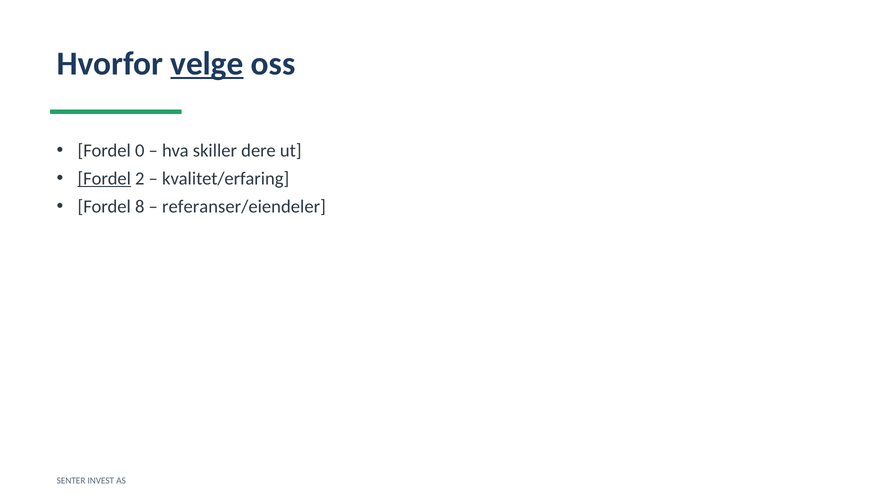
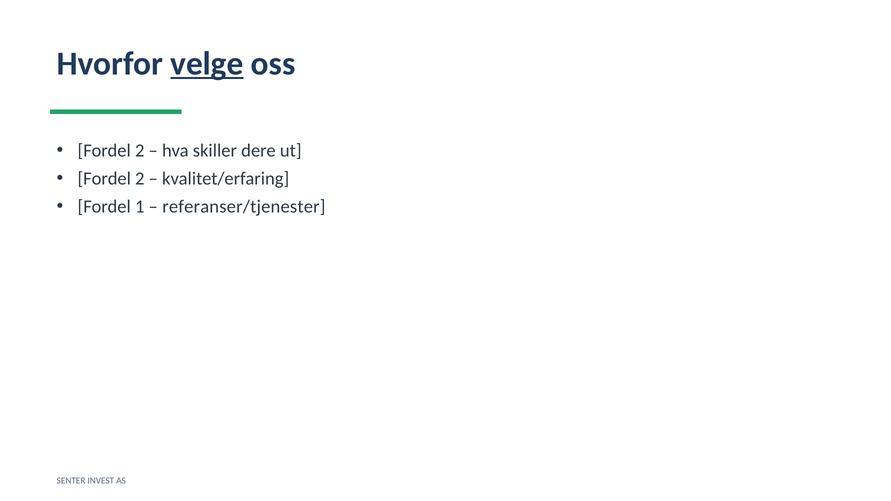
0: 0 -> 2 (140, 151)
Fordel underline: present -> none (104, 179)
8: 8 -> 1 (140, 207)
referanser/eiendeler: referanser/eiendeler -> referanser/tjenester (244, 207)
